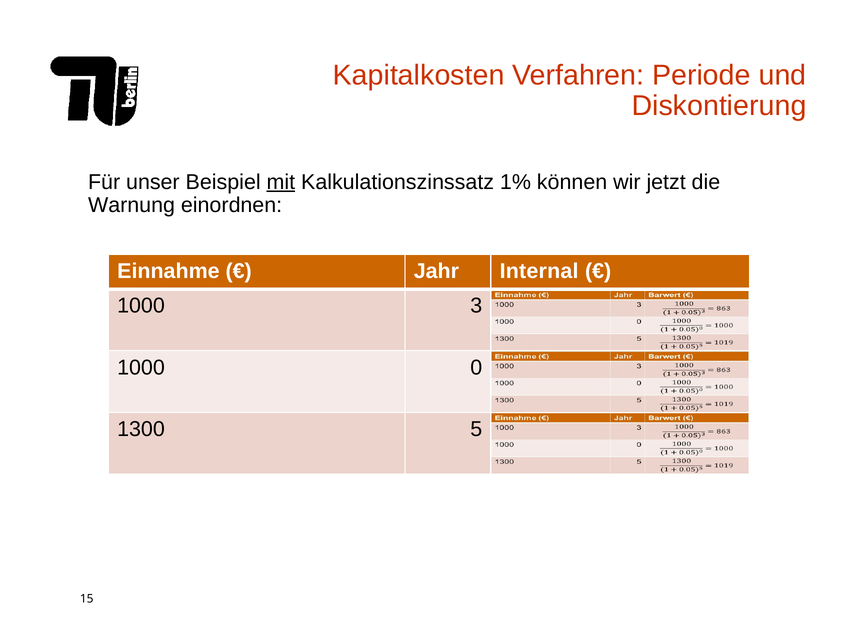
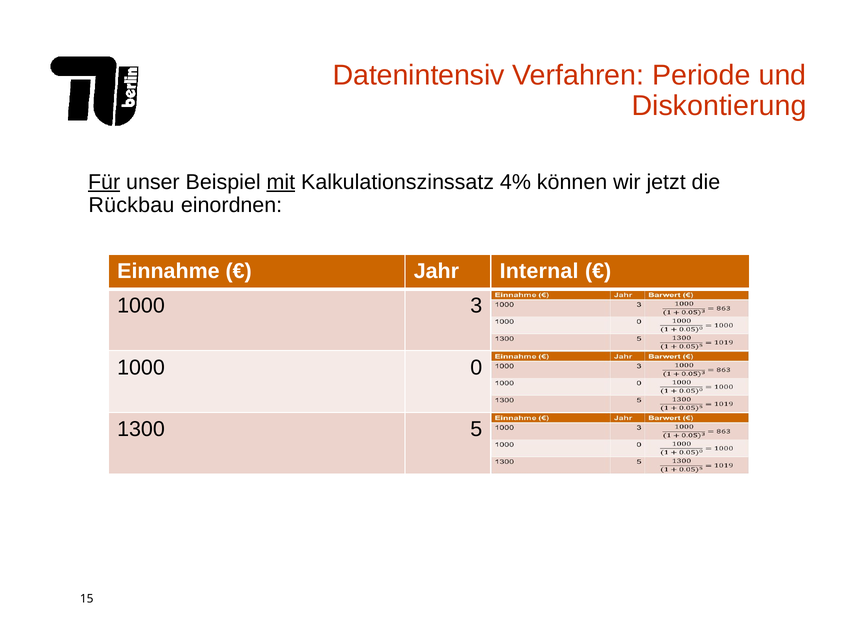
Kapitalkosten: Kapitalkosten -> Datenintensiv (419, 75)
Für underline: none -> present (104, 182)
1%: 1% -> 4% (515, 182)
Warnung: Warnung -> Rückbau (131, 205)
